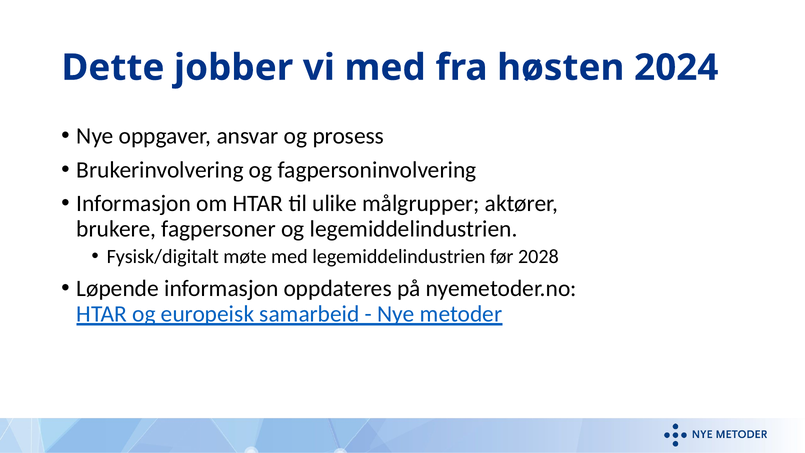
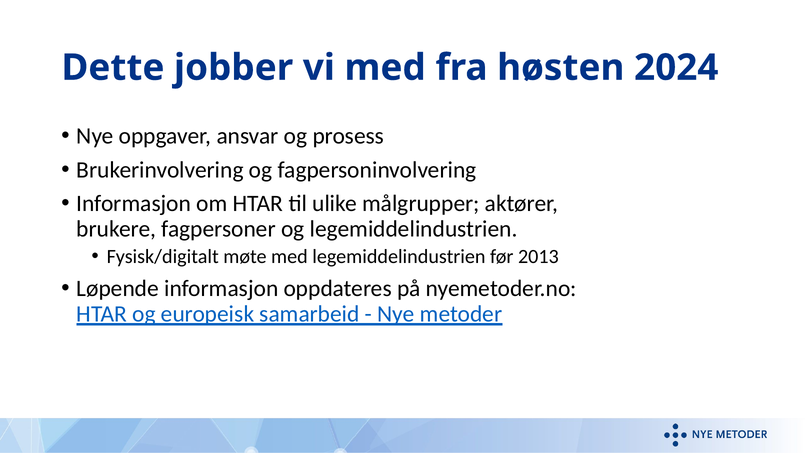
2028: 2028 -> 2013 (538, 257)
